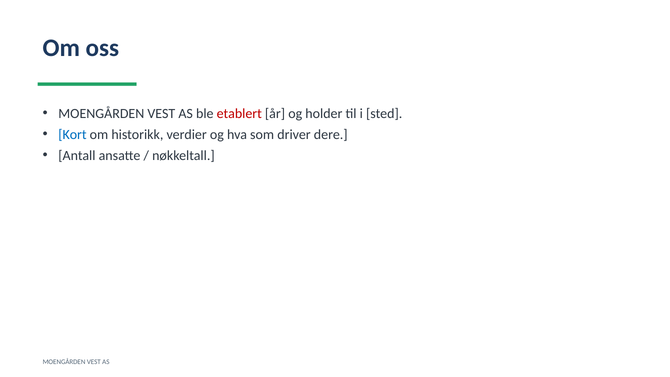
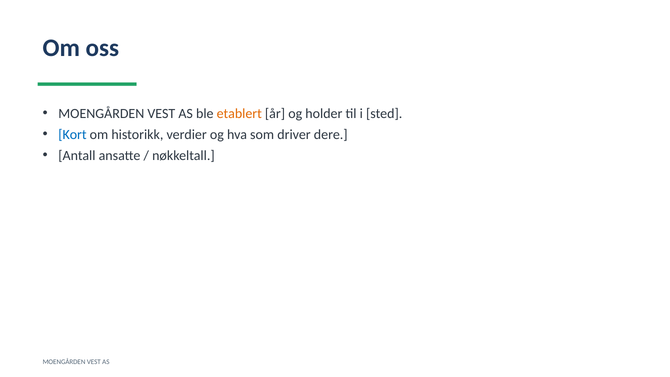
etablert colour: red -> orange (239, 113)
